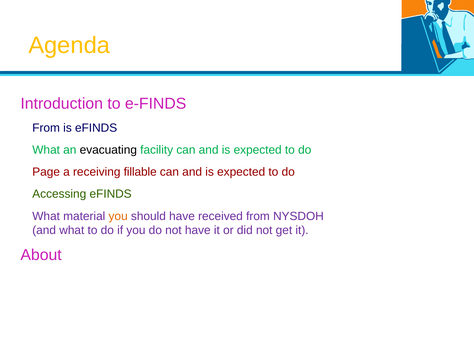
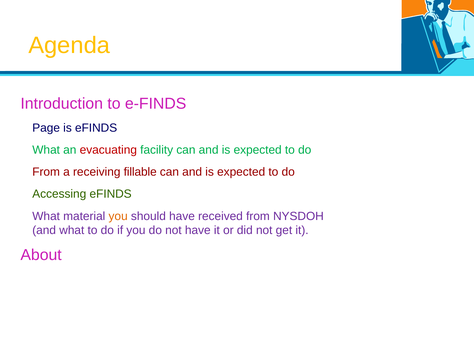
From: From -> Page (46, 128)
evacuating colour: black -> red (108, 150)
Page: Page -> From (46, 172)
